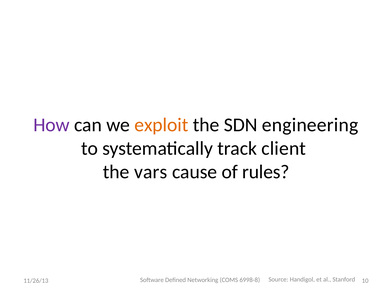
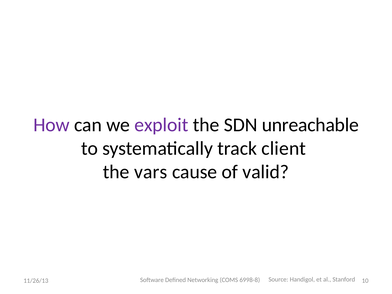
exploit colour: orange -> purple (161, 125)
engineering: engineering -> unreachable (310, 125)
rules: rules -> valid (266, 172)
